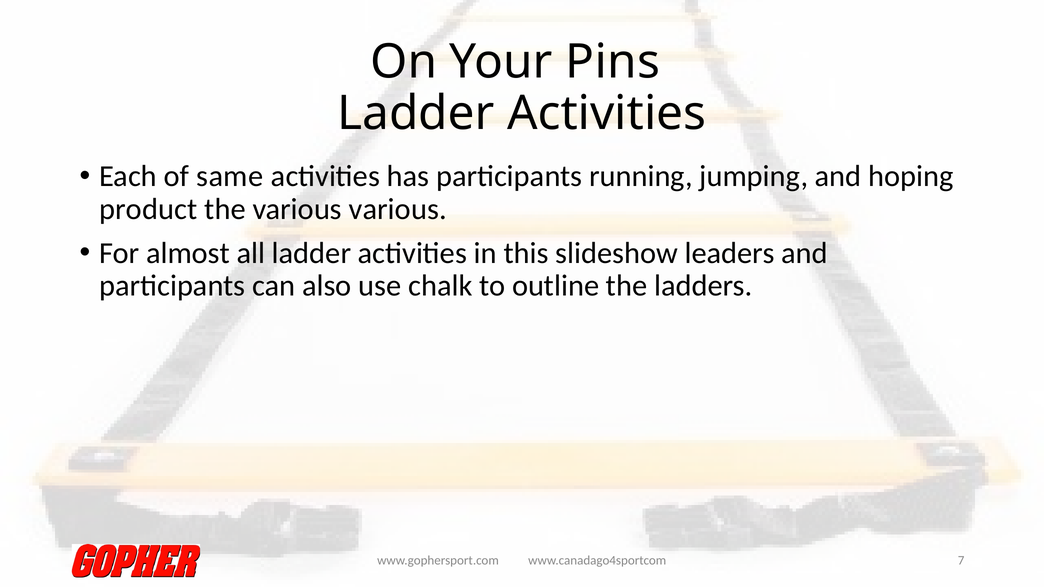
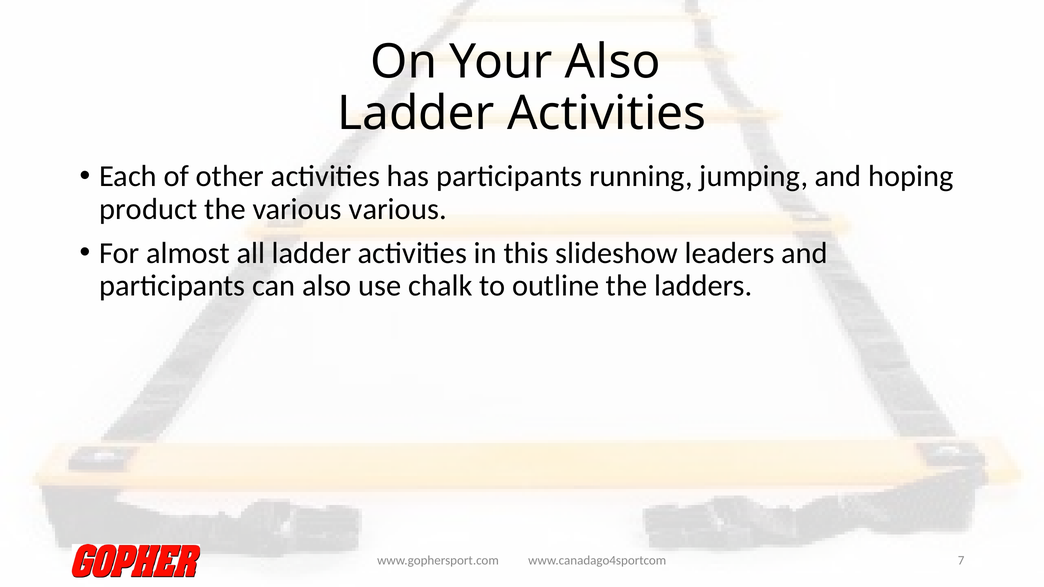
Your Pins: Pins -> Also (613, 62)
same: same -> other (230, 177)
